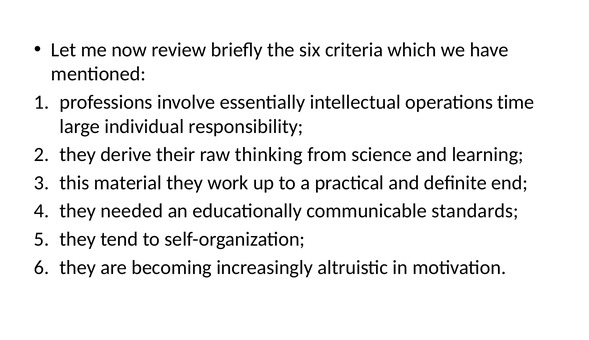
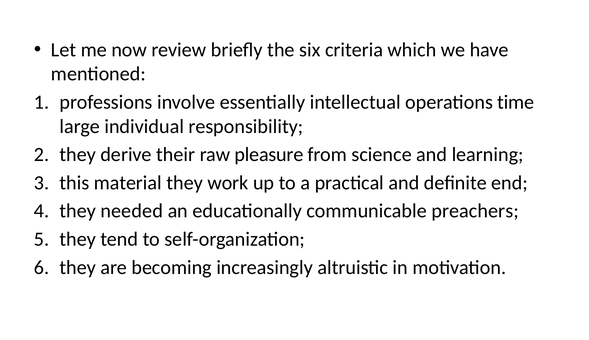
thinking: thinking -> pleasure (269, 155)
standards: standards -> preachers (475, 211)
